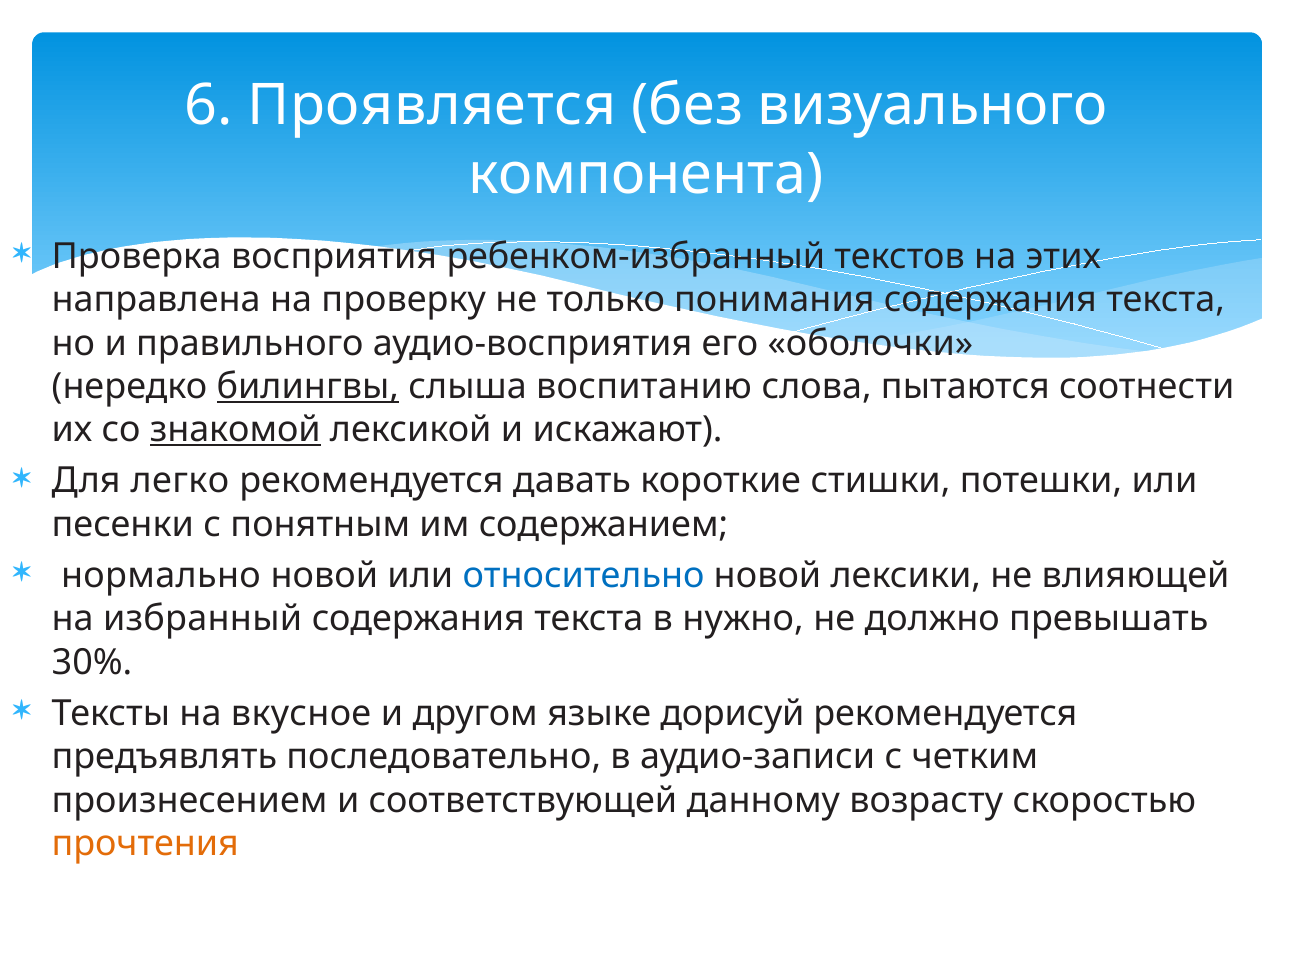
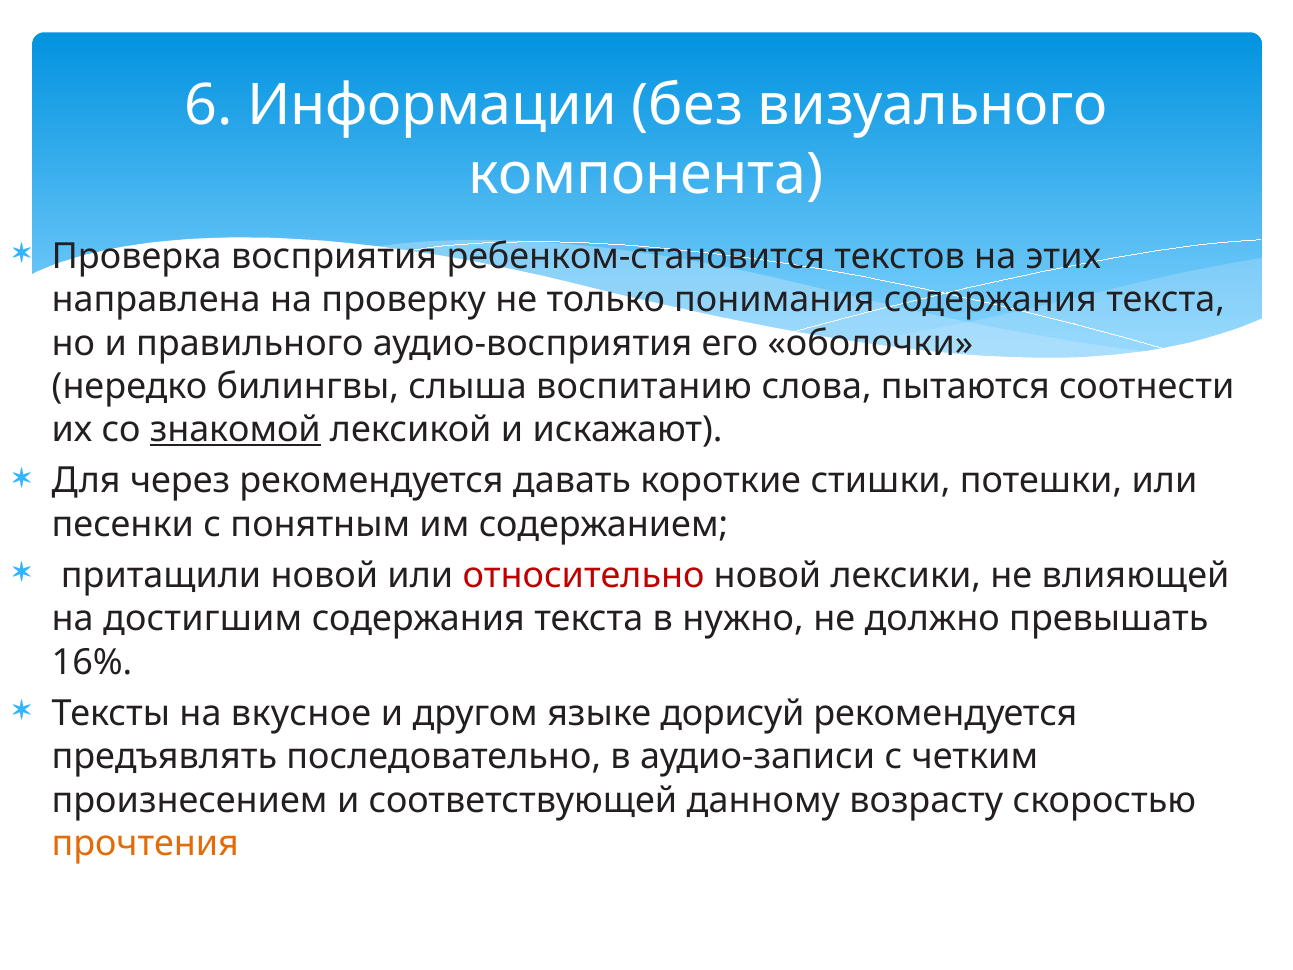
Проявляется: Проявляется -> Информации (432, 106)
ребенком-избранный: ребенком-избранный -> ребенком-становится (636, 257)
билингвы underline: present -> none (308, 386)
легко: легко -> через (180, 481)
нормально: нормально -> притащили (161, 576)
относительно colour: blue -> red (584, 576)
избранный: избранный -> достигшим (203, 619)
30%: 30% -> 16% (92, 662)
